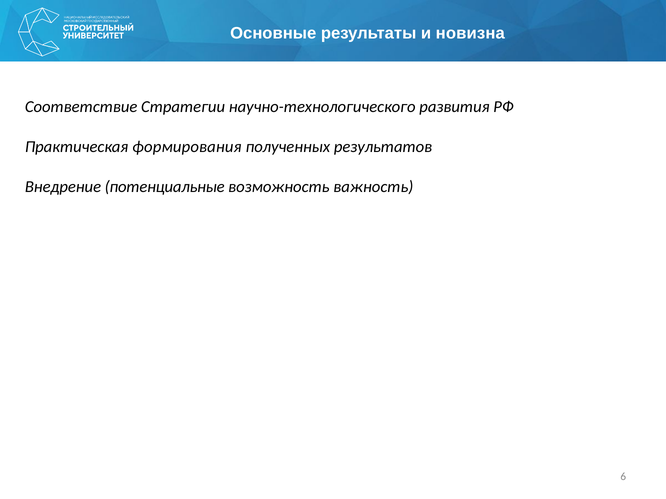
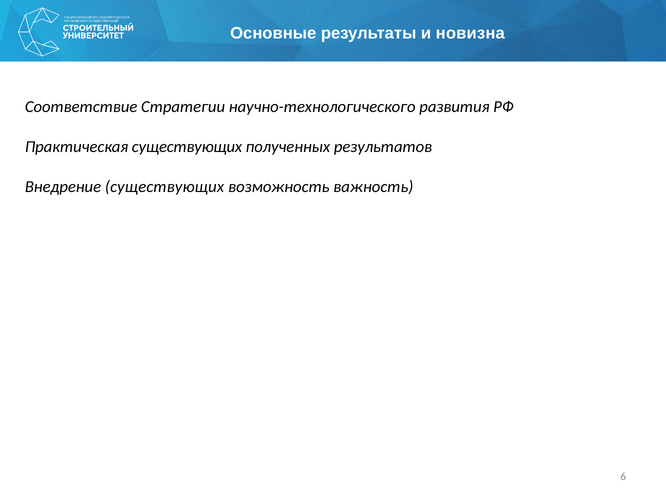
Практическая формирования: формирования -> существующих (187, 147)
Внедрение потенциальные: потенциальные -> существующих (165, 187)
